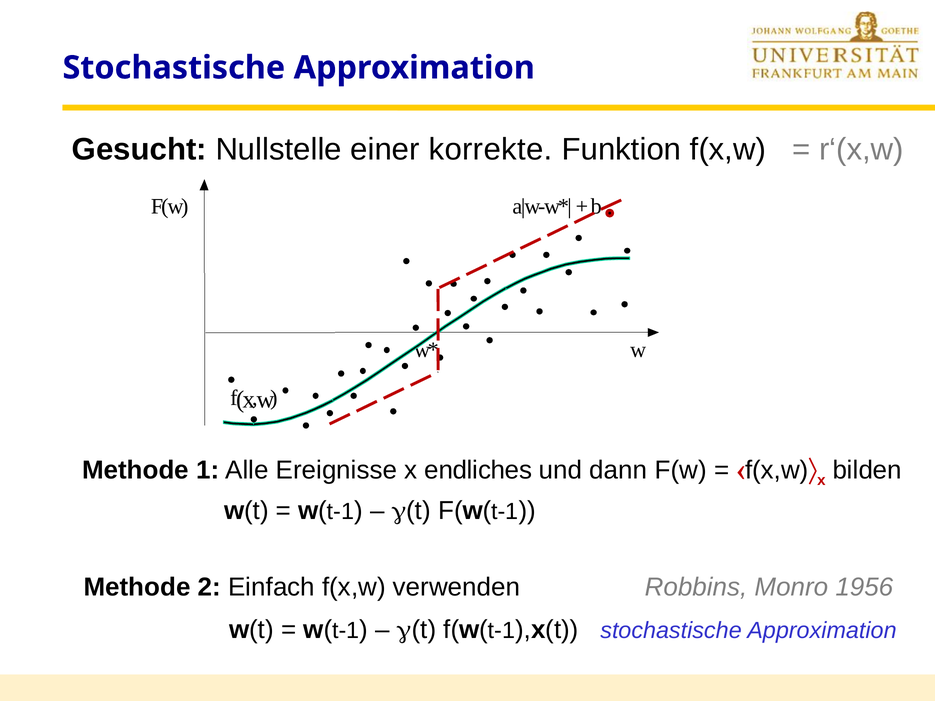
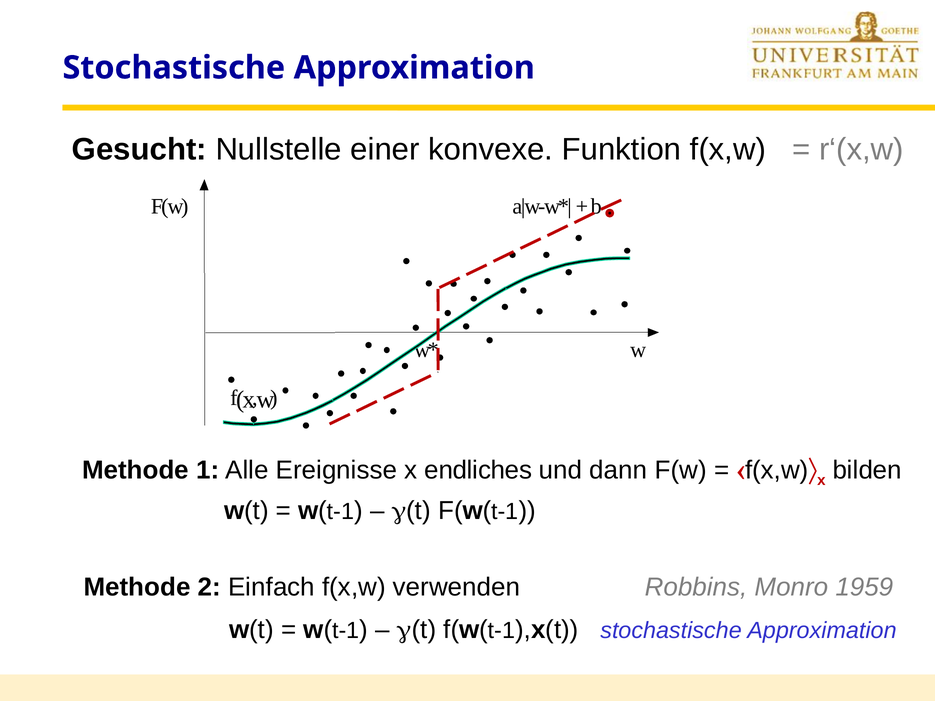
korrekte: korrekte -> konvexe (491, 150)
1956: 1956 -> 1959 (864, 587)
